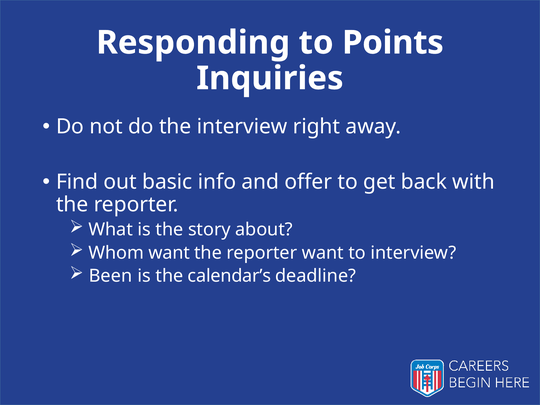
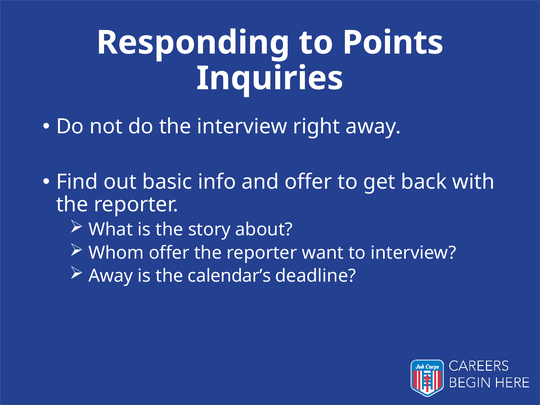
Whom want: want -> offer (169, 253)
Been: Been -> Away (111, 276)
